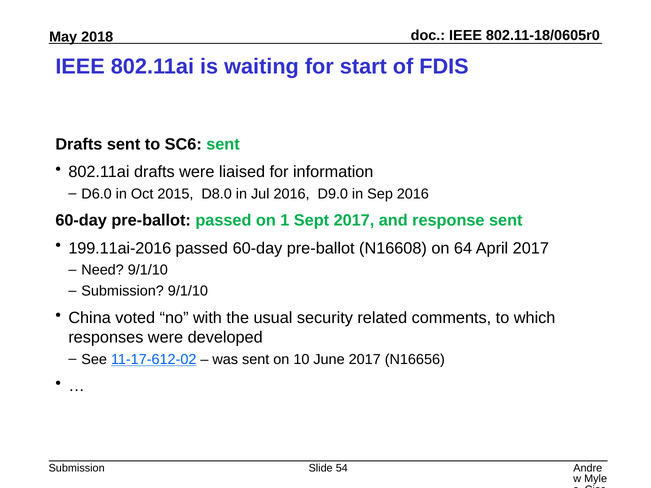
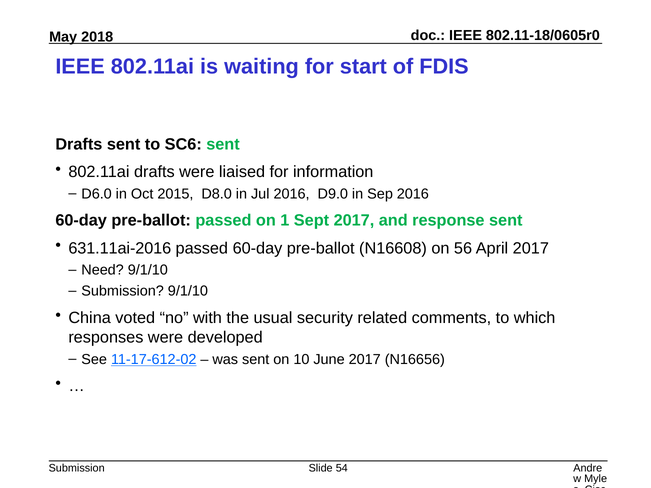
199.11ai-2016: 199.11ai-2016 -> 631.11ai-2016 (120, 248)
64: 64 -> 56 (463, 248)
